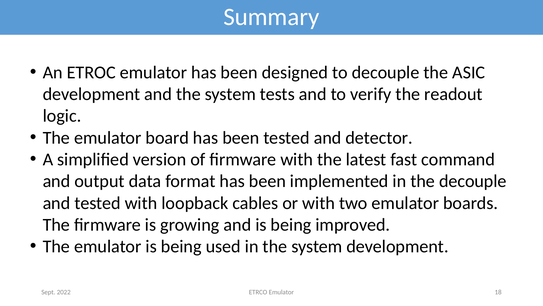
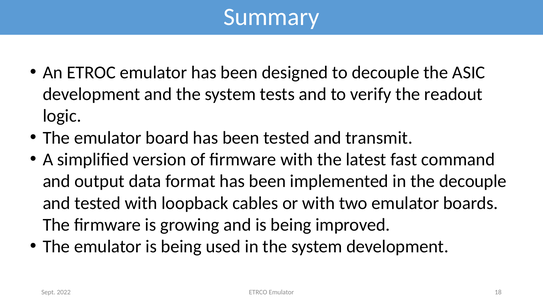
detector: detector -> transmit (379, 138)
